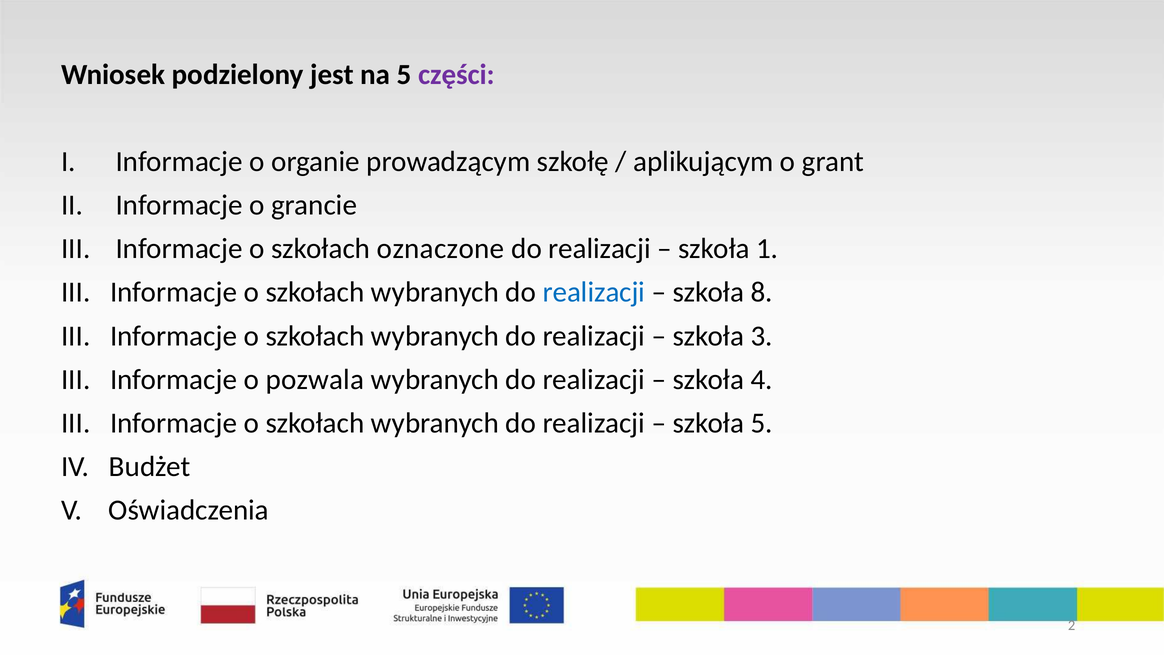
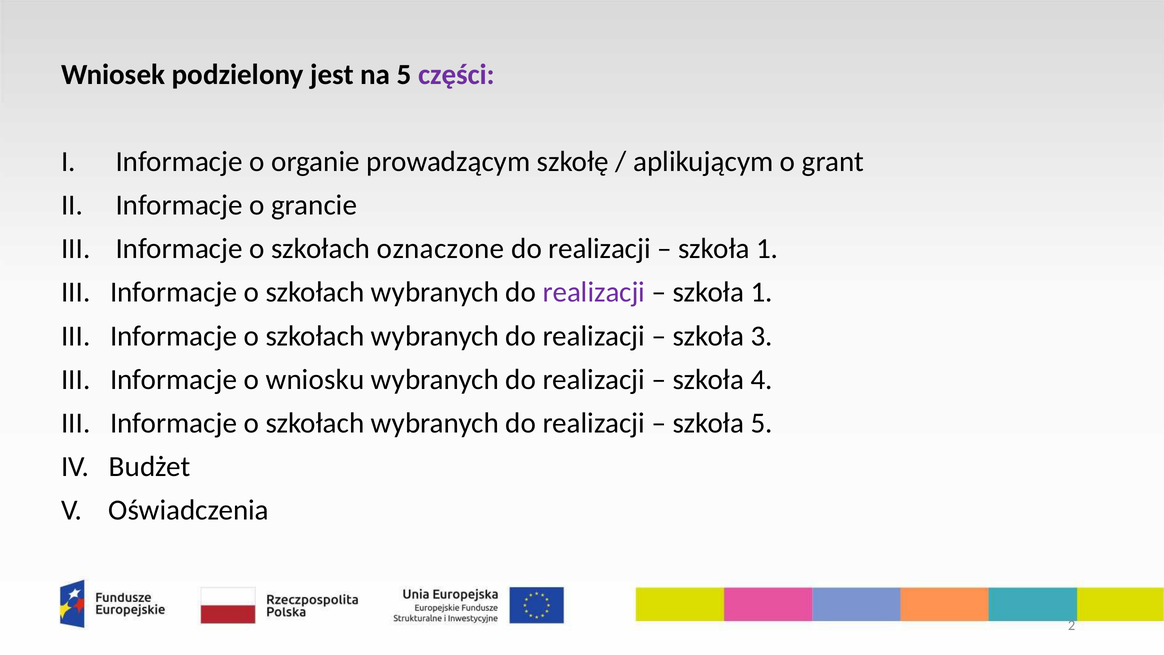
realizacji colour: blue -> purple (594, 292)
8: 8 -> 1 (762, 292)
pozwala: pozwala -> wniosku (315, 379)
